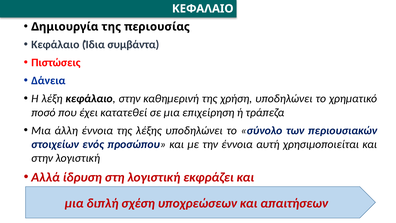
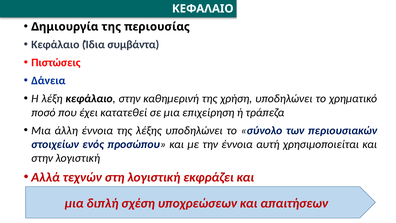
ίδρυση: ίδρυση -> τεχνών (82, 177)
